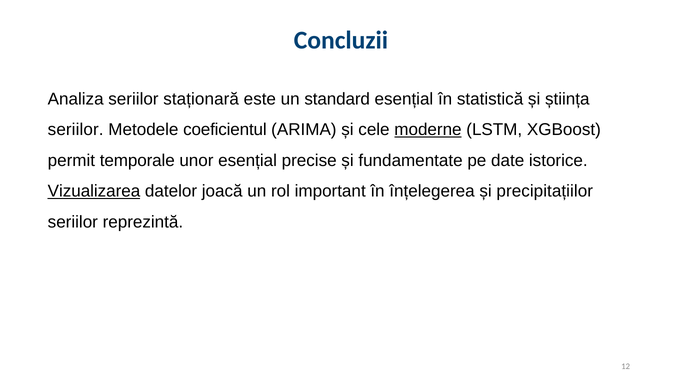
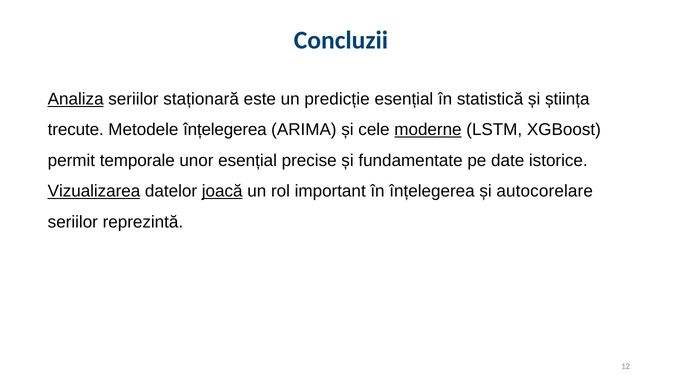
Analiza underline: none -> present (76, 99)
standard: standard -> predicție (337, 99)
seriilor: seriilor -> trecute (76, 130)
Metodele coeficientul: coeficientul -> înțelegerea (225, 130)
joacă underline: none -> present (222, 191)
precipitațiilor: precipitațiilor -> autocorelare (545, 191)
